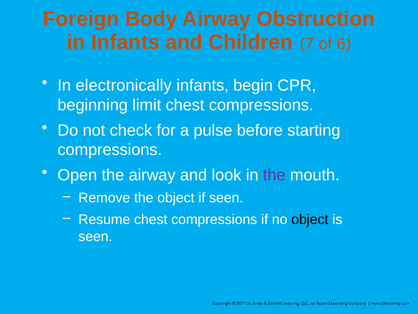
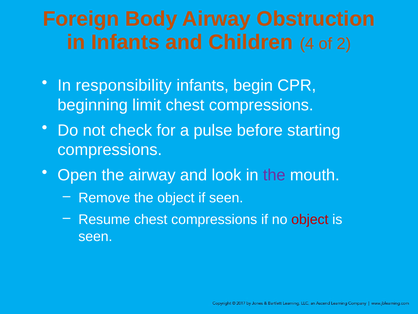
7: 7 -> 4 (307, 44)
6: 6 -> 2 (344, 44)
electronically: electronically -> responsibility (124, 85)
object colour: black -> red (310, 219)
